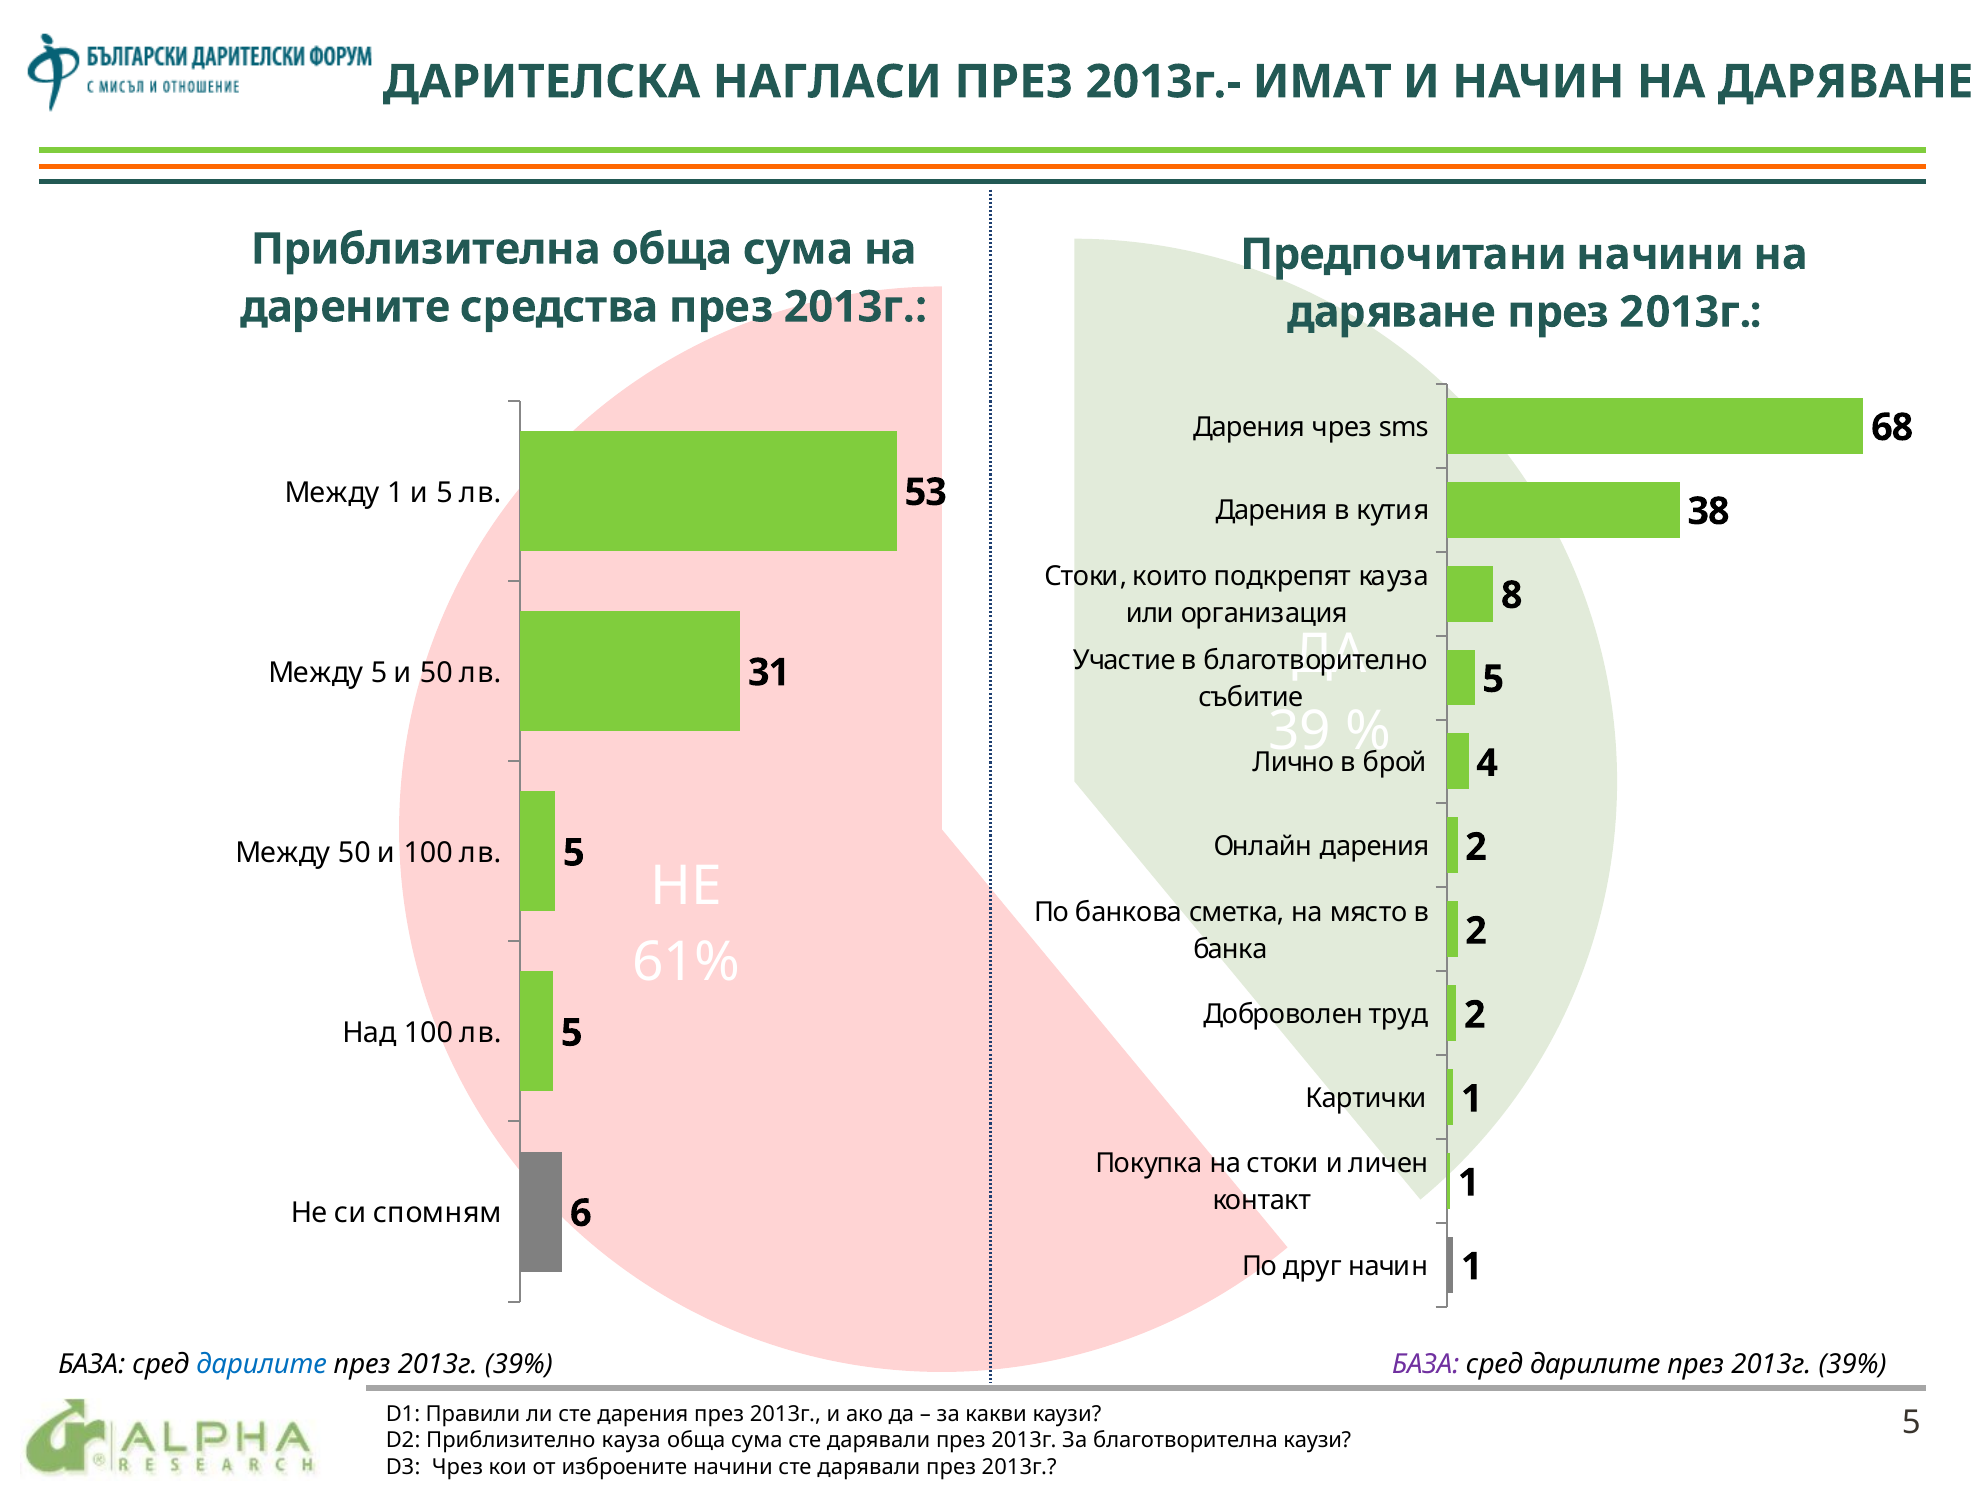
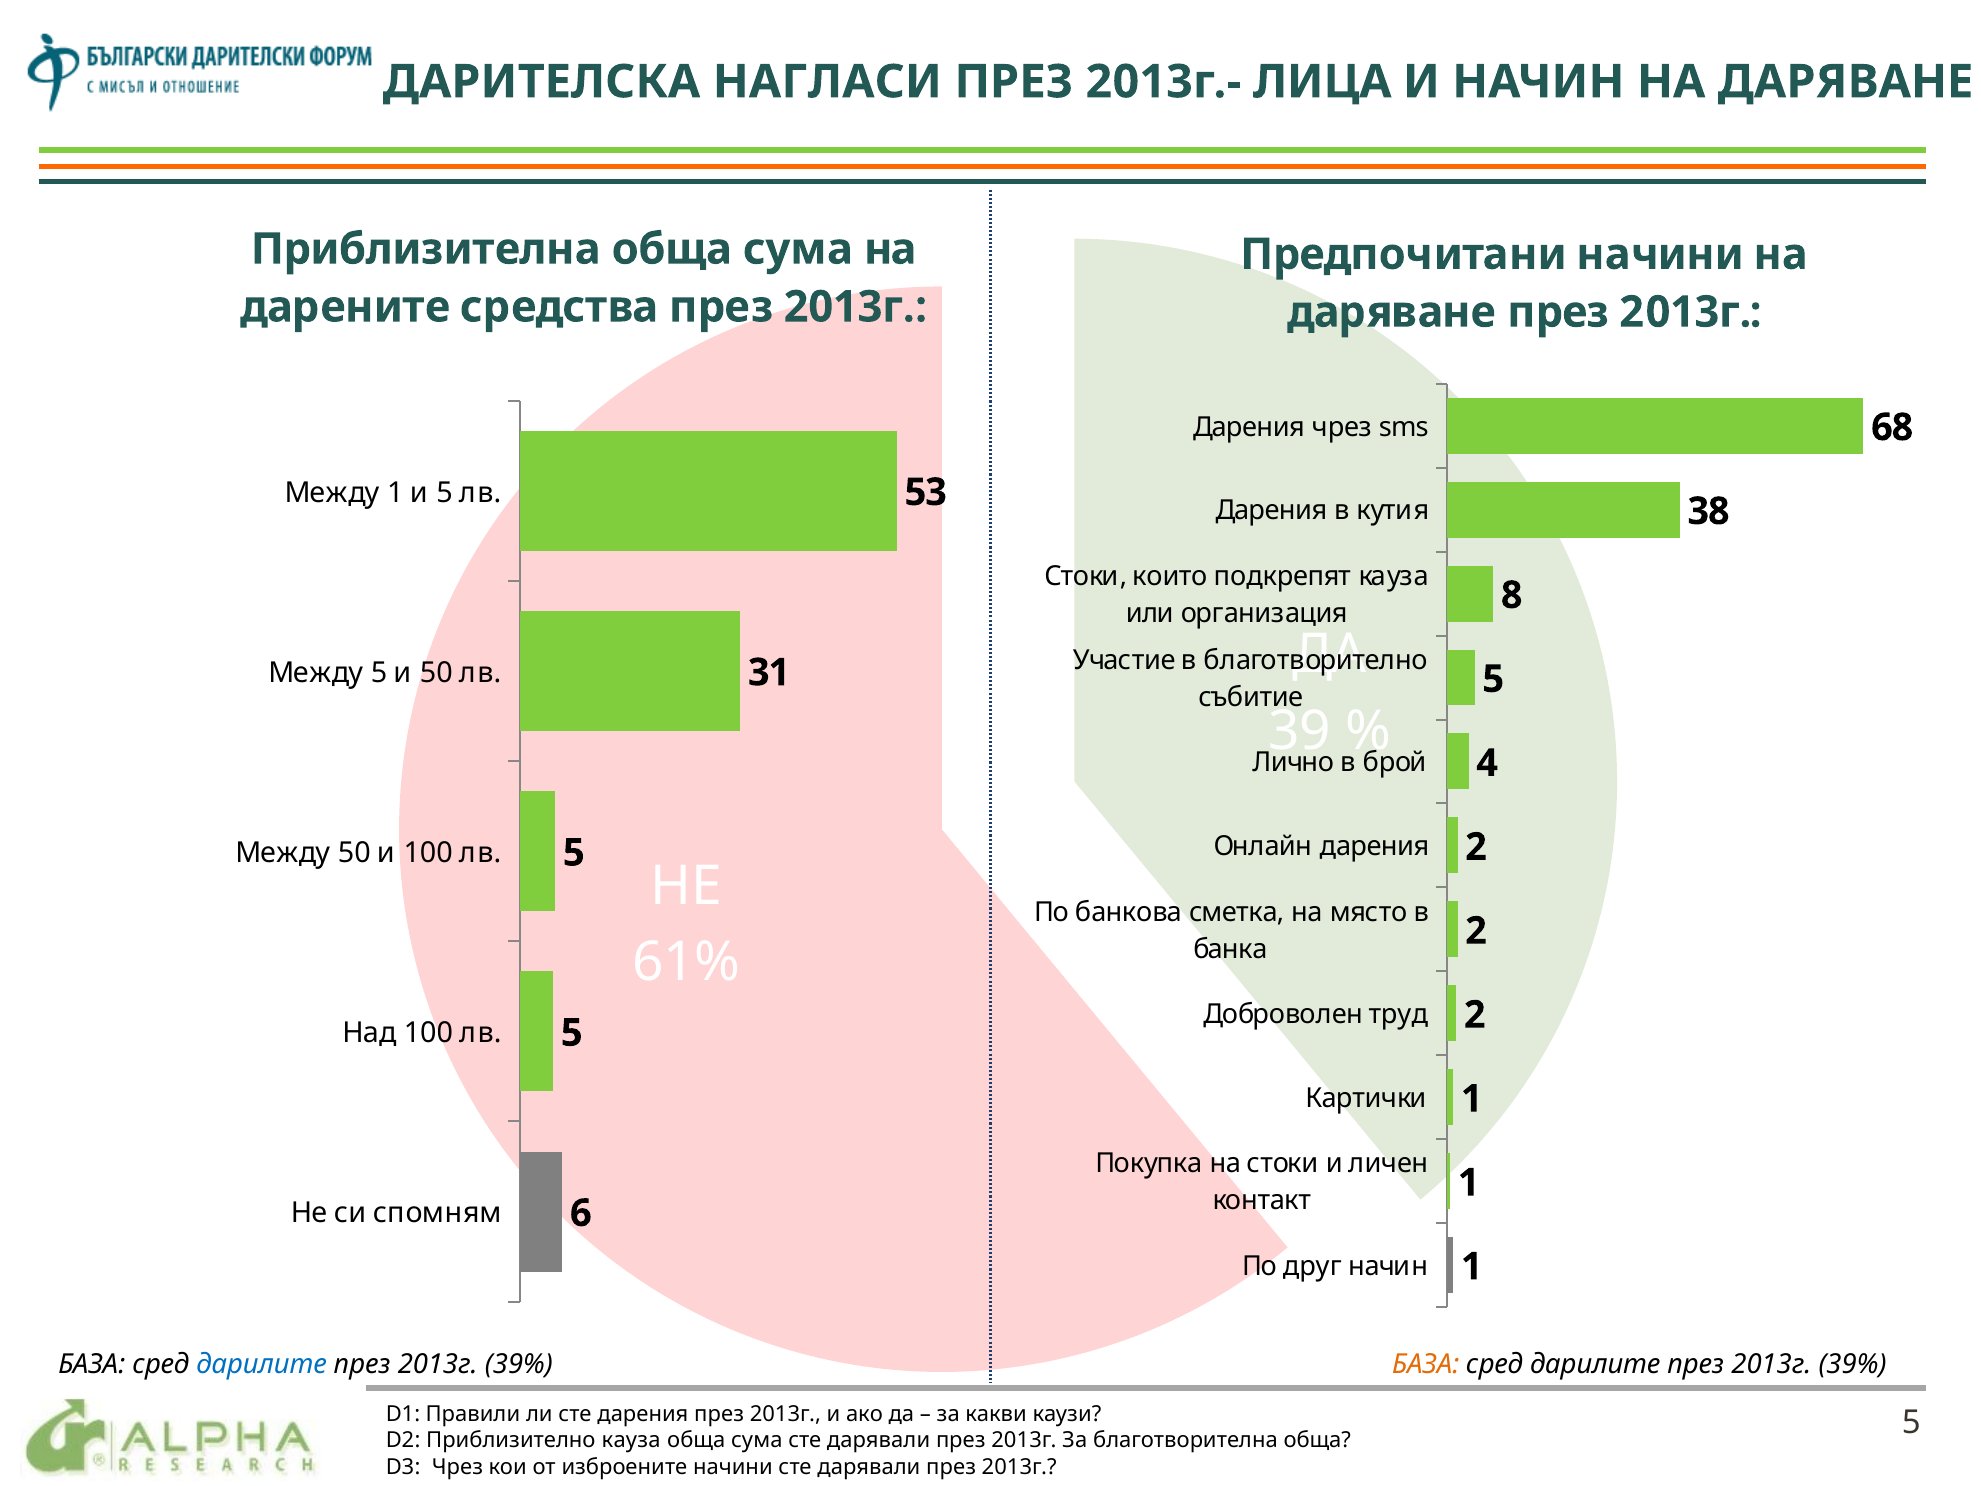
ИМАТ: ИМАТ -> ЛИЦА (1322, 82)
БАЗА colour: purple -> orange (1426, 1364)
благотворителна каузи: каузи -> обща (1317, 1440)
